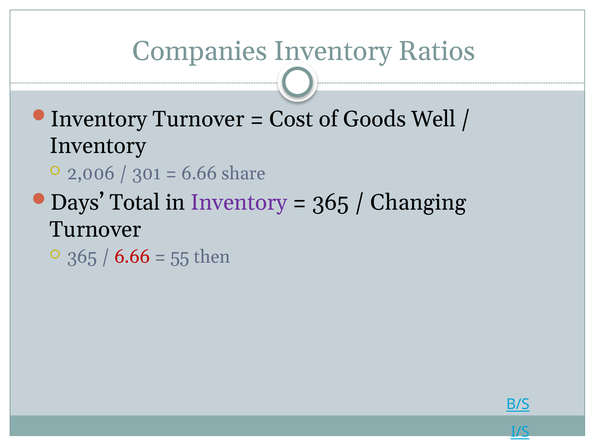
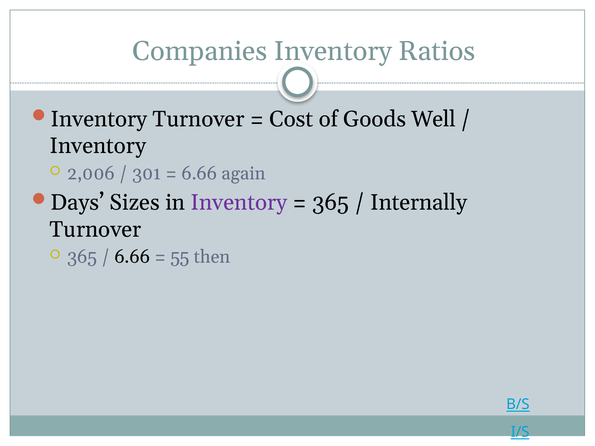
share: share -> again (243, 174)
Total: Total -> Sizes (135, 203)
Changing: Changing -> Internally (419, 203)
6.66 colour: red -> black (132, 257)
